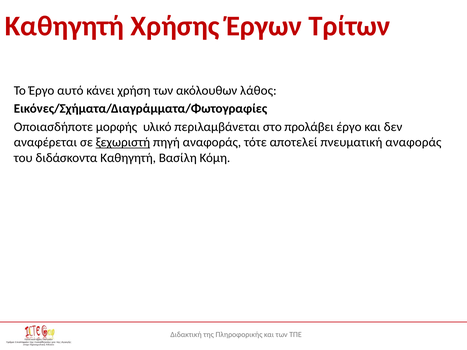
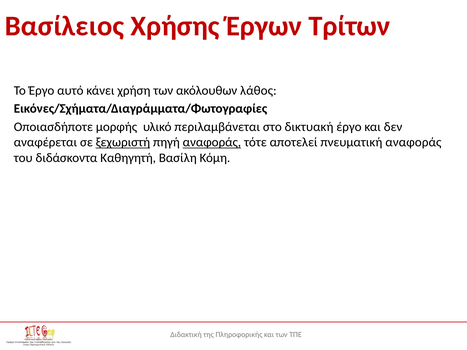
Καθηγητή: Καθηγητή -> Βασίλειος (64, 26)
προλάβει: προλάβει -> δικτυακή (309, 127)
αναφοράς underline: none -> present (212, 142)
